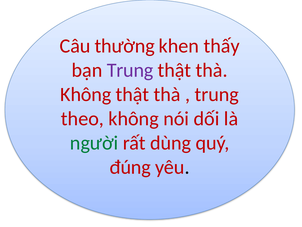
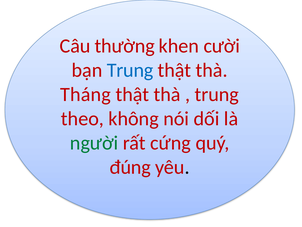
thấy: thấy -> cười (222, 46)
Trung colour: purple -> blue (130, 70)
Không: Không -> Tháng (86, 94)
dùng: dùng -> cứng (171, 143)
